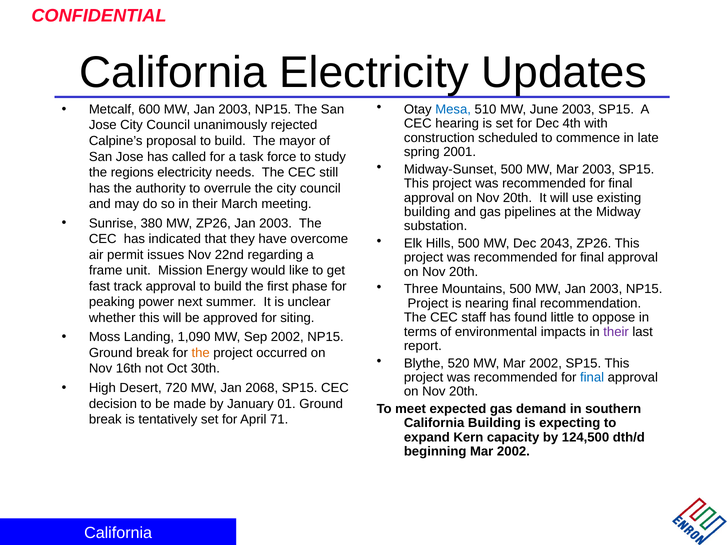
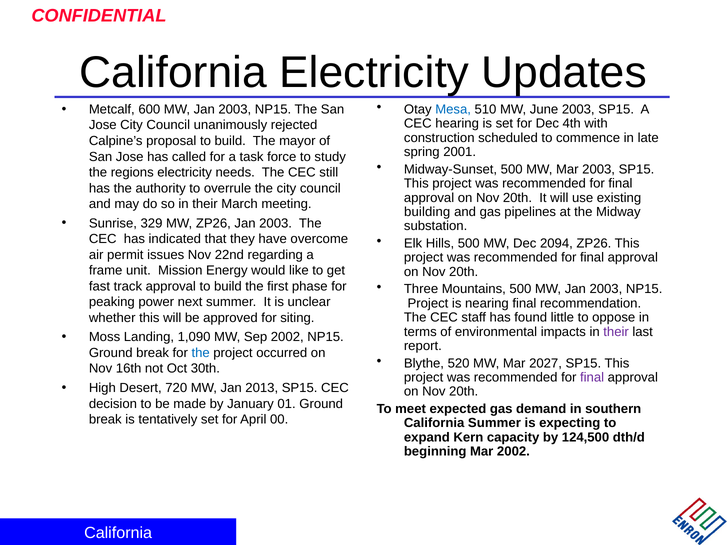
380: 380 -> 329 (152, 223)
2043: 2043 -> 2094 (556, 244)
the colour: orange -> blue (201, 353)
MW Mar 2002: 2002 -> 2027 (546, 363)
final colour: blue -> purple (592, 378)
2068: 2068 -> 2013 (262, 388)
71: 71 -> 00 (279, 420)
California Building: Building -> Summer (494, 423)
